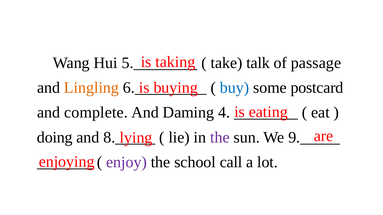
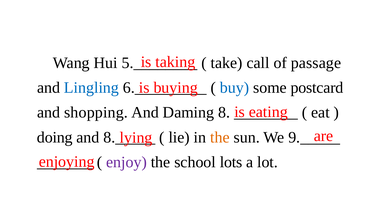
talk: talk -> call (258, 63)
Lingling colour: orange -> blue (91, 88)
complete: complete -> shopping (96, 113)
4: 4 -> 8 (224, 113)
the colour: purple -> orange (220, 138)
call: call -> lots (231, 162)
